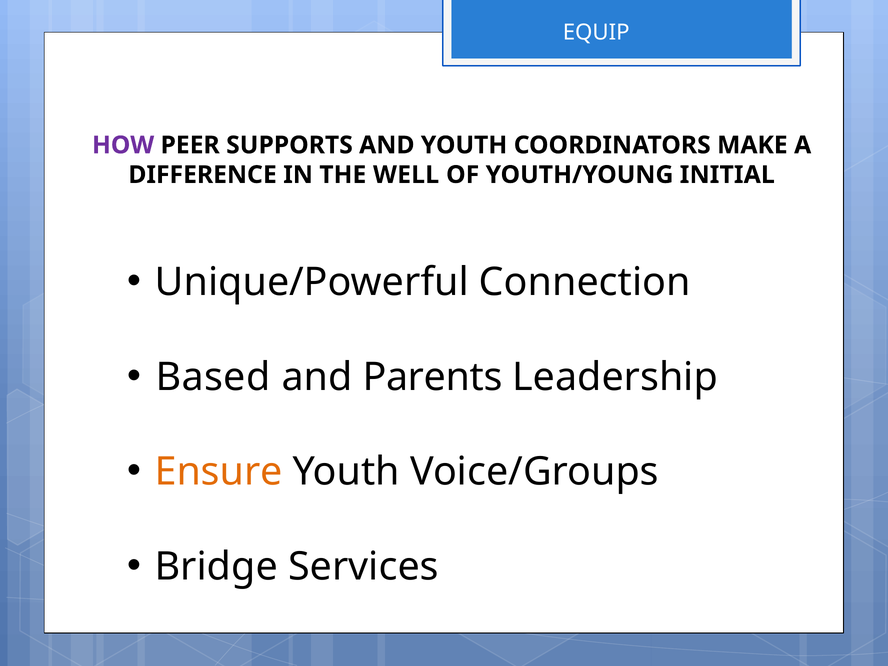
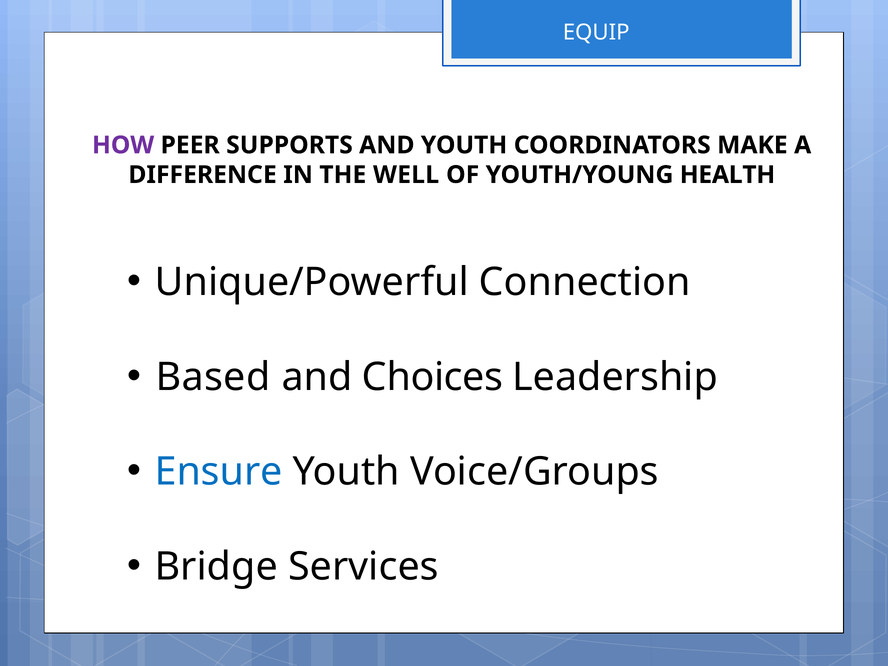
INITIAL: INITIAL -> HEALTH (727, 175)
Parents: Parents -> Choices (433, 377)
Ensure colour: orange -> blue (219, 472)
